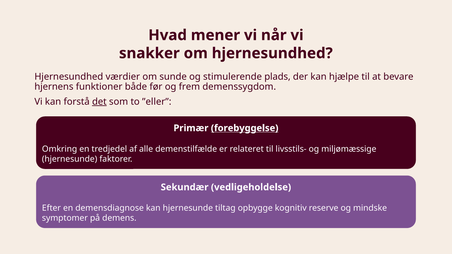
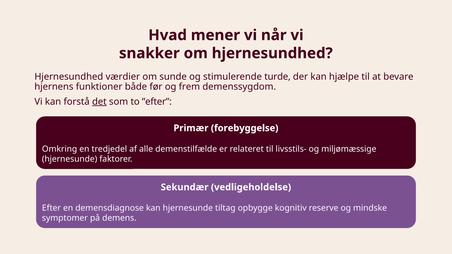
plads: plads -> turde (278, 77)
”eller: ”eller -> ”efter (157, 102)
forebyggelse underline: present -> none (245, 128)
